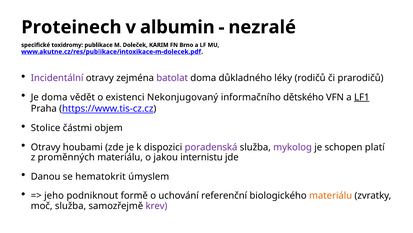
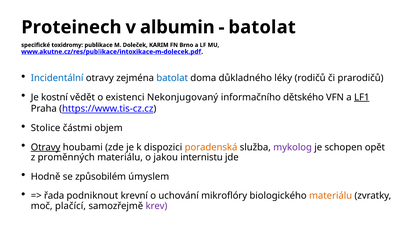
nezralé: nezralé -> batolat (262, 27)
Incidentální colour: purple -> blue (57, 78)
batolat colour: purple -> blue (172, 78)
Je doma: doma -> kostní (54, 97)
Otravy underline: none -> present (46, 147)
poradenská colour: purple -> orange (211, 147)
platí: platí -> opět (375, 147)
Danou: Danou -> Hodně (46, 176)
hematokrit: hematokrit -> způsobilém (101, 176)
jeho: jeho -> řada (54, 195)
formě: formě -> krevní (134, 195)
referenční: referenční -> mikroflóry (224, 195)
moč služba: služba -> plačící (70, 205)
